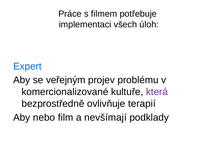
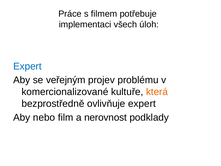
která colour: purple -> orange (157, 92)
ovlivňuje terapií: terapií -> expert (142, 104)
nevšímají: nevšímají -> nerovnost (106, 117)
